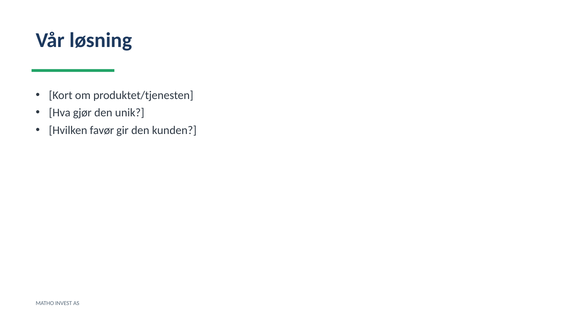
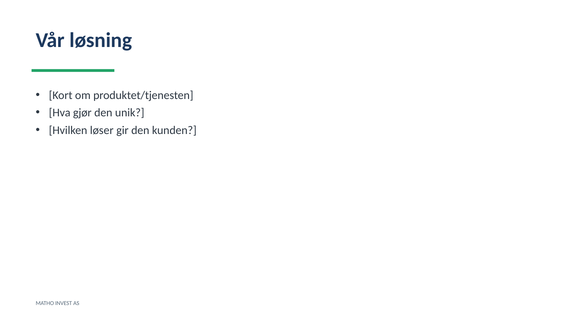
favør: favør -> løser (102, 130)
